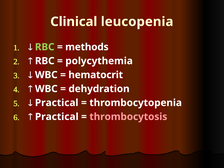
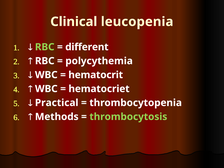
methods: methods -> different (87, 47)
dehydration: dehydration -> hematocriet (99, 89)
Practical: Practical -> Methods (57, 117)
thrombocytosis colour: pink -> light green (128, 117)
